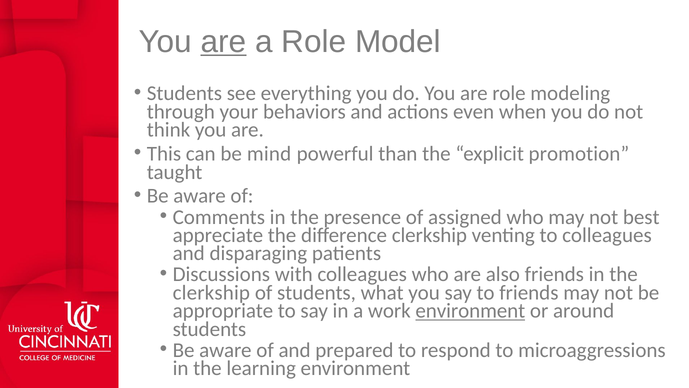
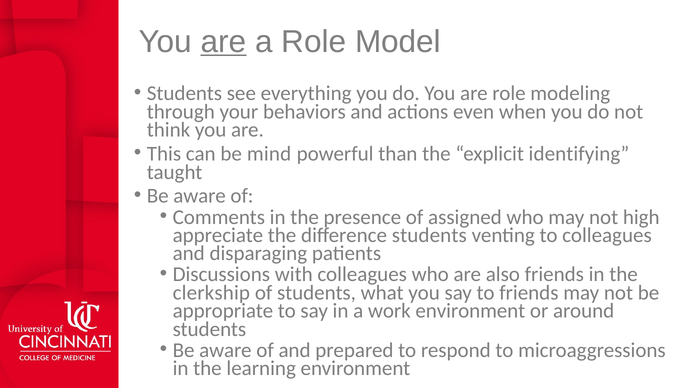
promotion: promotion -> identifying (579, 154)
best: best -> high (641, 217)
difference clerkship: clerkship -> students (429, 235)
environment underline: present -> none (470, 311)
